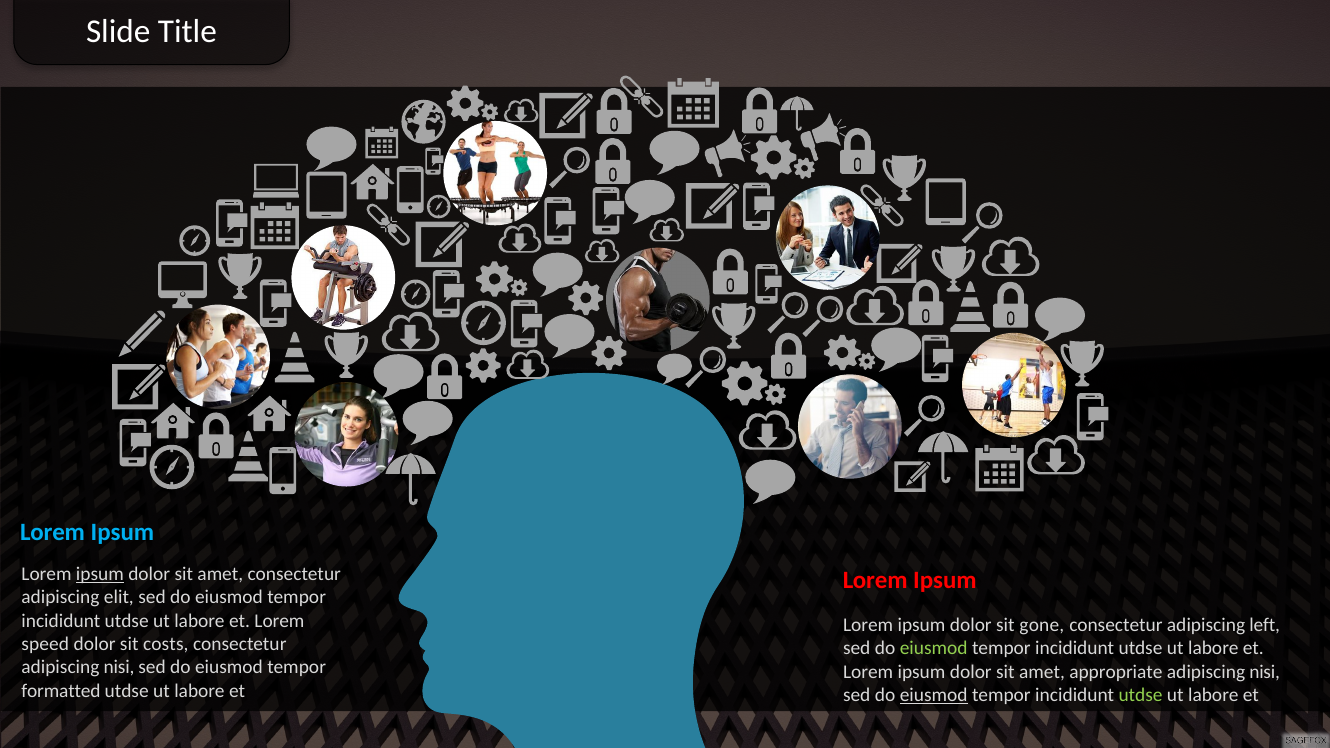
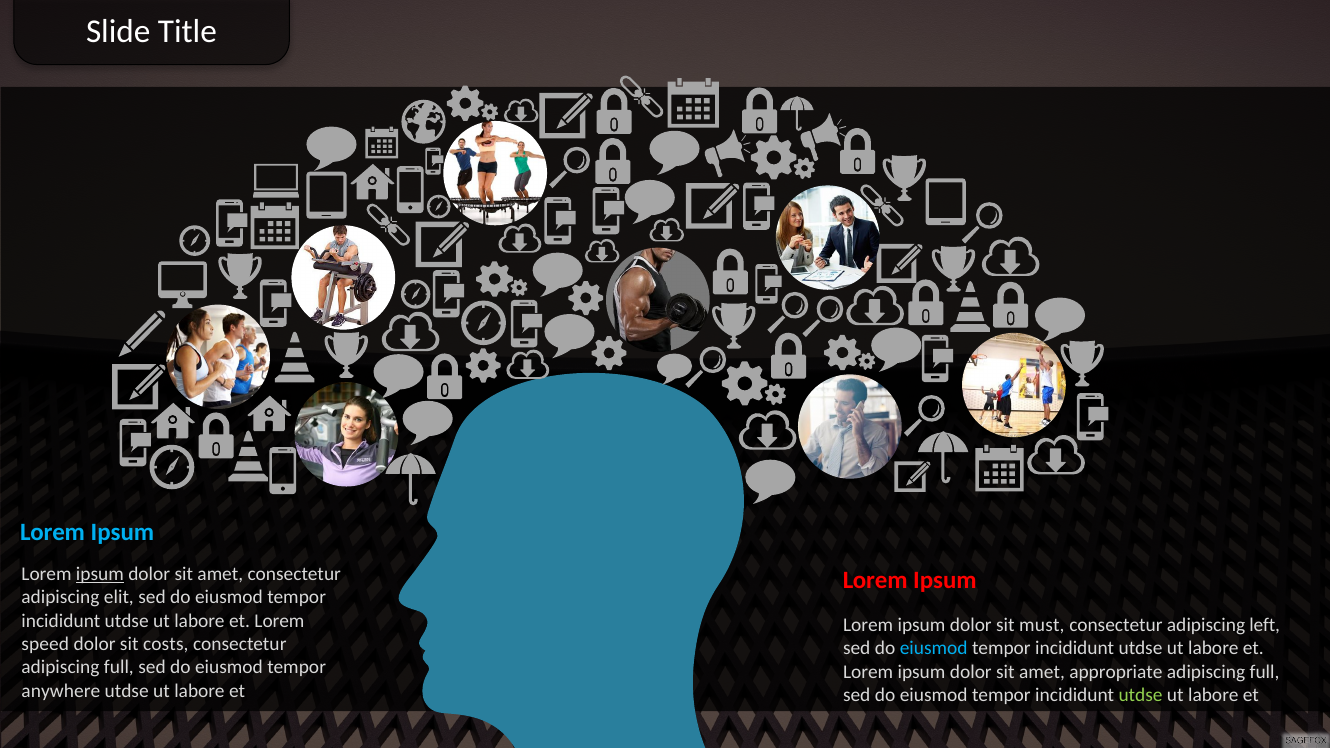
gone: gone -> must (1042, 625)
eiusmod colour: light green -> light blue (934, 649)
nisi: nisi -> full (119, 668)
nisi: nisi -> full (1265, 672)
formatted: formatted -> anywhere (61, 691)
eiusmod underline: present -> none (934, 695)
